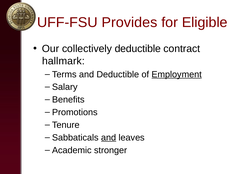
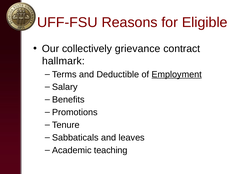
Provides: Provides -> Reasons (130, 22)
collectively deductible: deductible -> grievance (138, 49)
and underline: present -> none (109, 138)
stronger: stronger -> teaching (111, 150)
